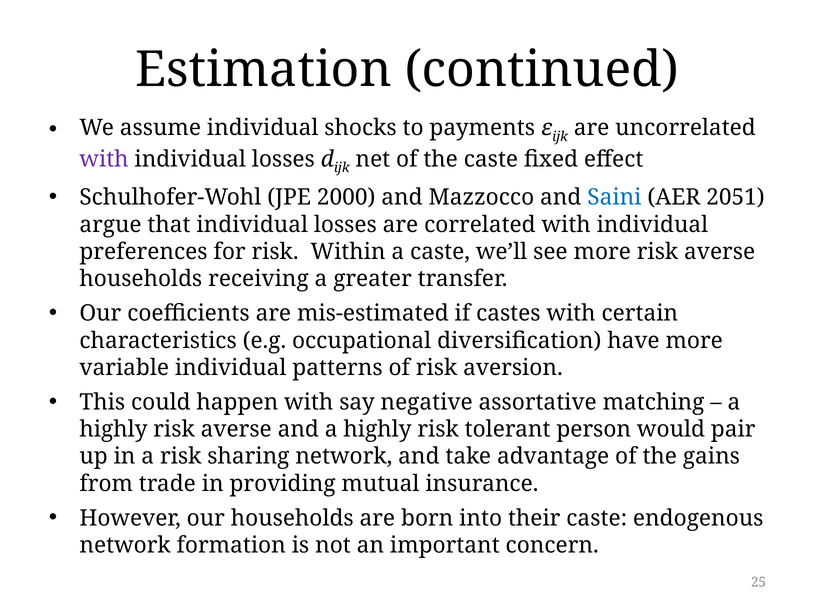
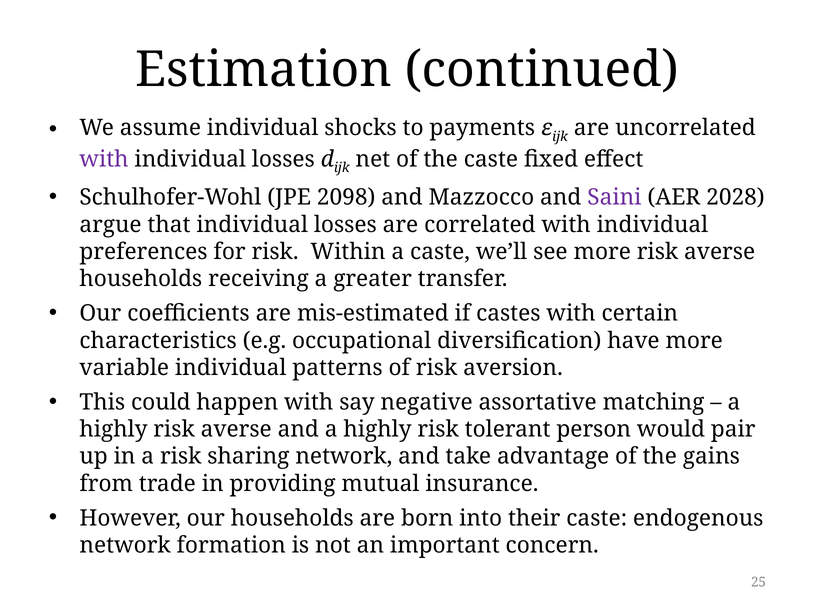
2000: 2000 -> 2098 (346, 198)
Saini colour: blue -> purple (614, 198)
2051: 2051 -> 2028 (735, 198)
